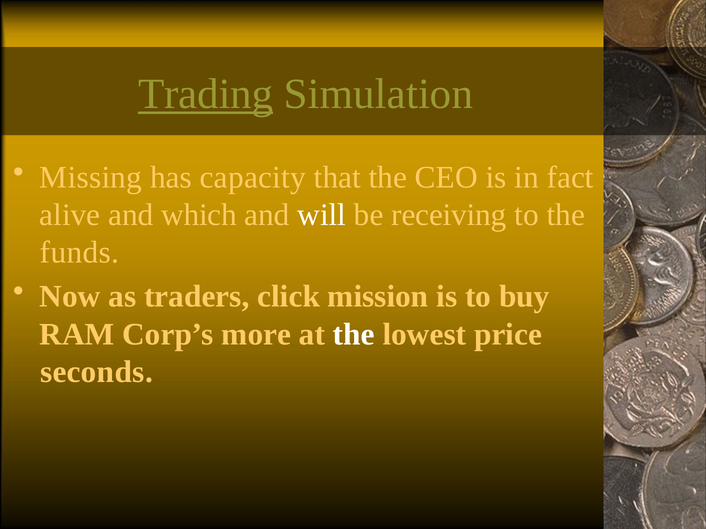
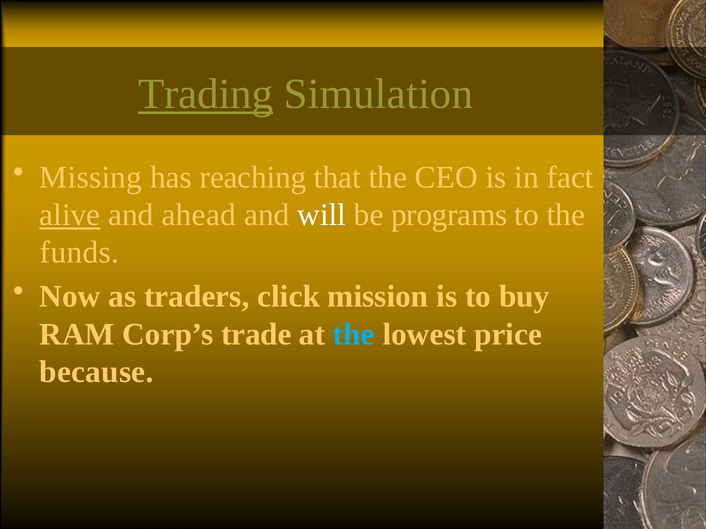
capacity: capacity -> reaching (253, 178)
alive underline: none -> present (70, 215)
which: which -> ahead (199, 215)
receiving: receiving -> programs (449, 215)
more: more -> trade (256, 334)
the colour: white -> light blue (354, 334)
seconds: seconds -> because (96, 372)
